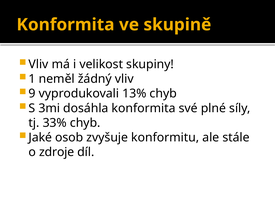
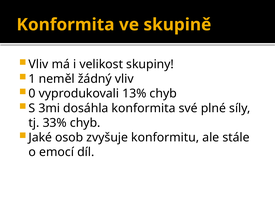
9: 9 -> 0 (32, 94)
zdroje: zdroje -> emocí (57, 152)
